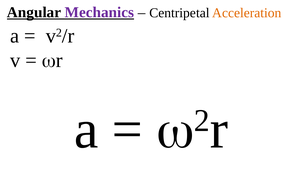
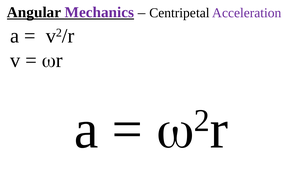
Acceleration colour: orange -> purple (247, 13)
